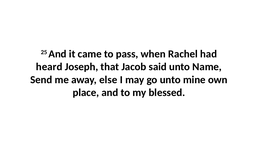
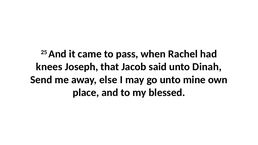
heard: heard -> knees (49, 67)
Name: Name -> Dinah (207, 67)
